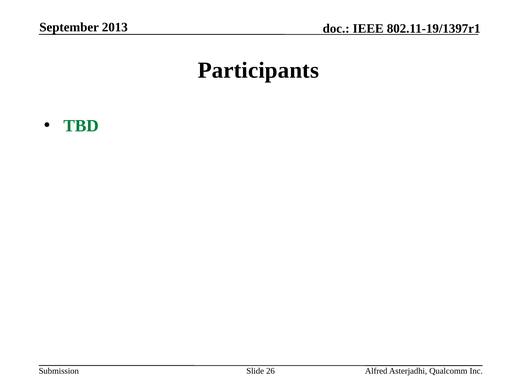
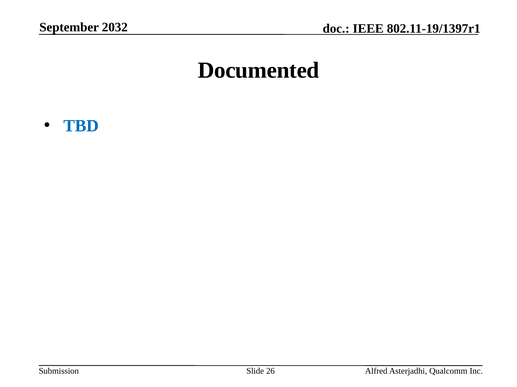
2013: 2013 -> 2032 (115, 27)
Participants: Participants -> Documented (259, 70)
TBD colour: green -> blue (81, 126)
